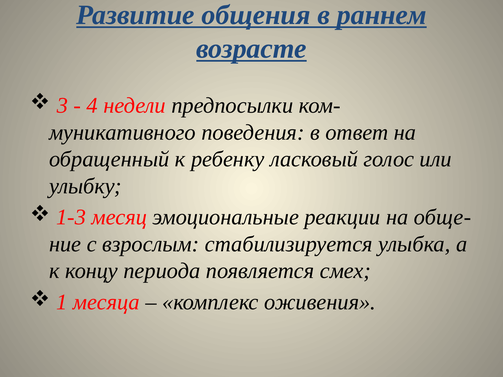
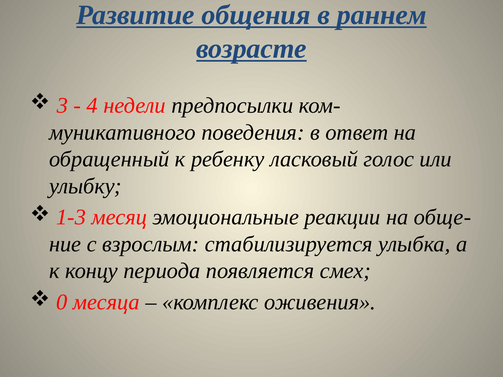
1: 1 -> 0 (62, 302)
